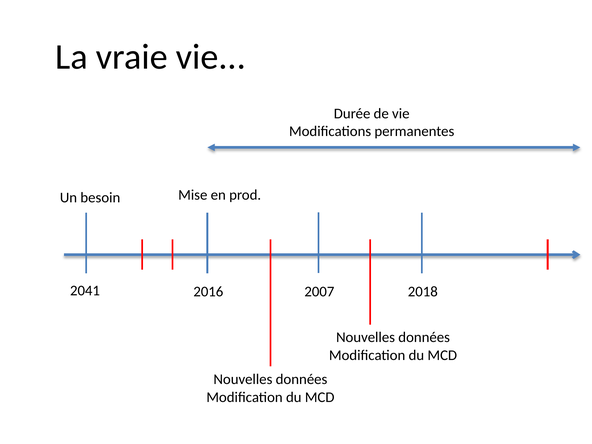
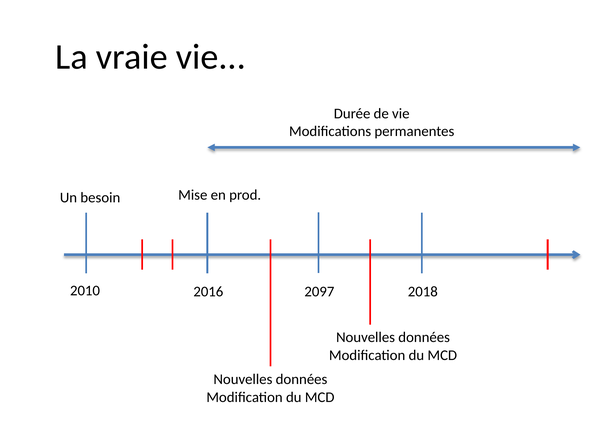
2041: 2041 -> 2010 (85, 291)
2007: 2007 -> 2097 (319, 292)
